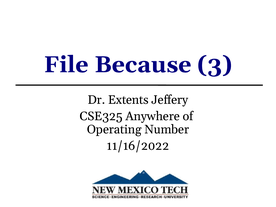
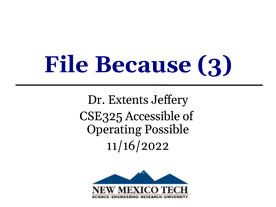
Anywhere: Anywhere -> Accessible (153, 116)
Number: Number -> Possible (167, 129)
